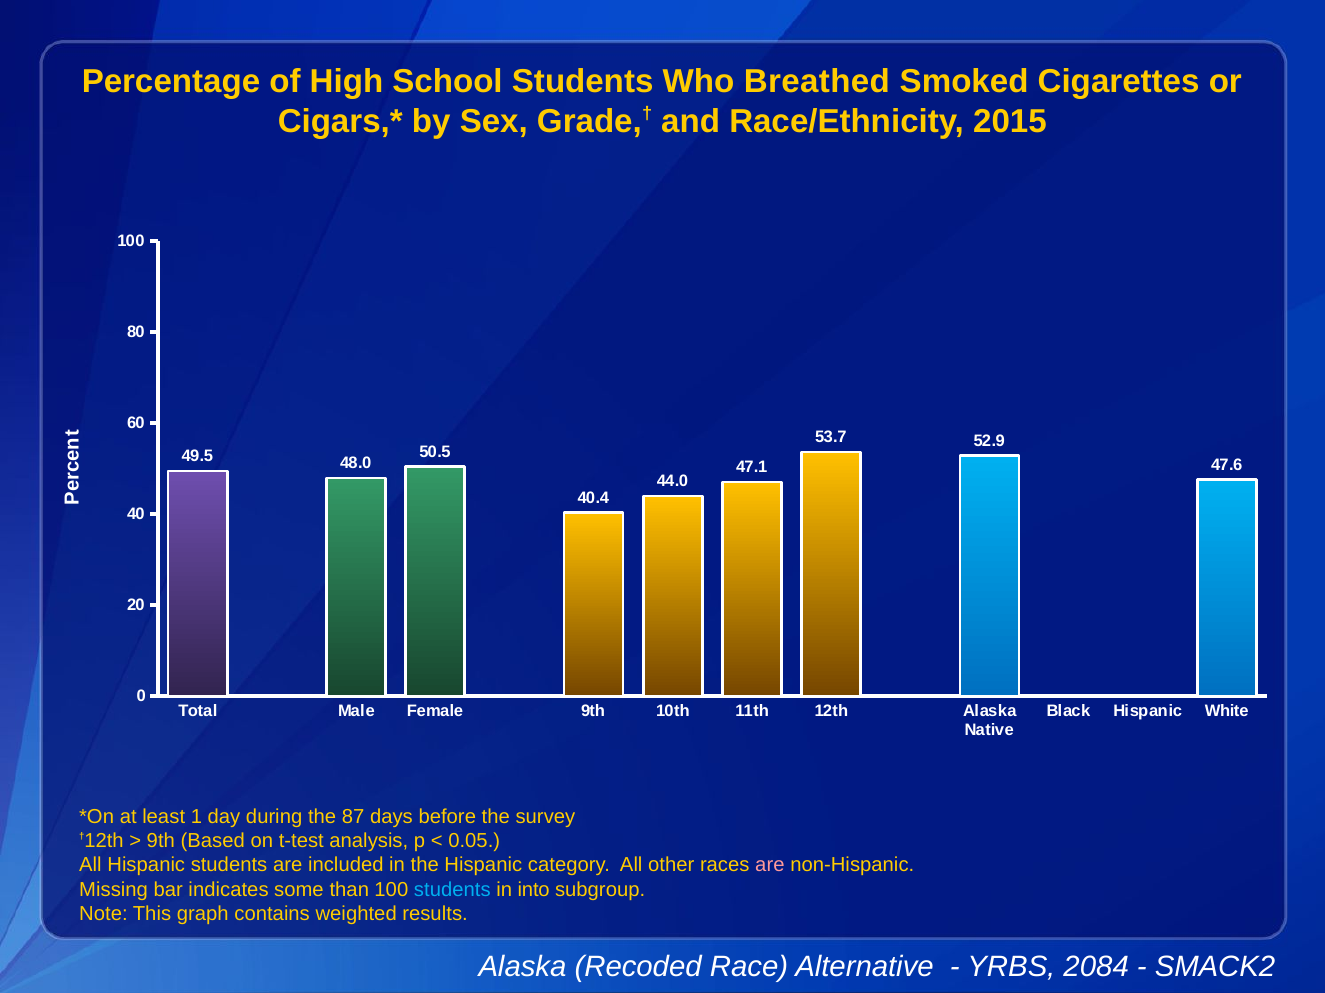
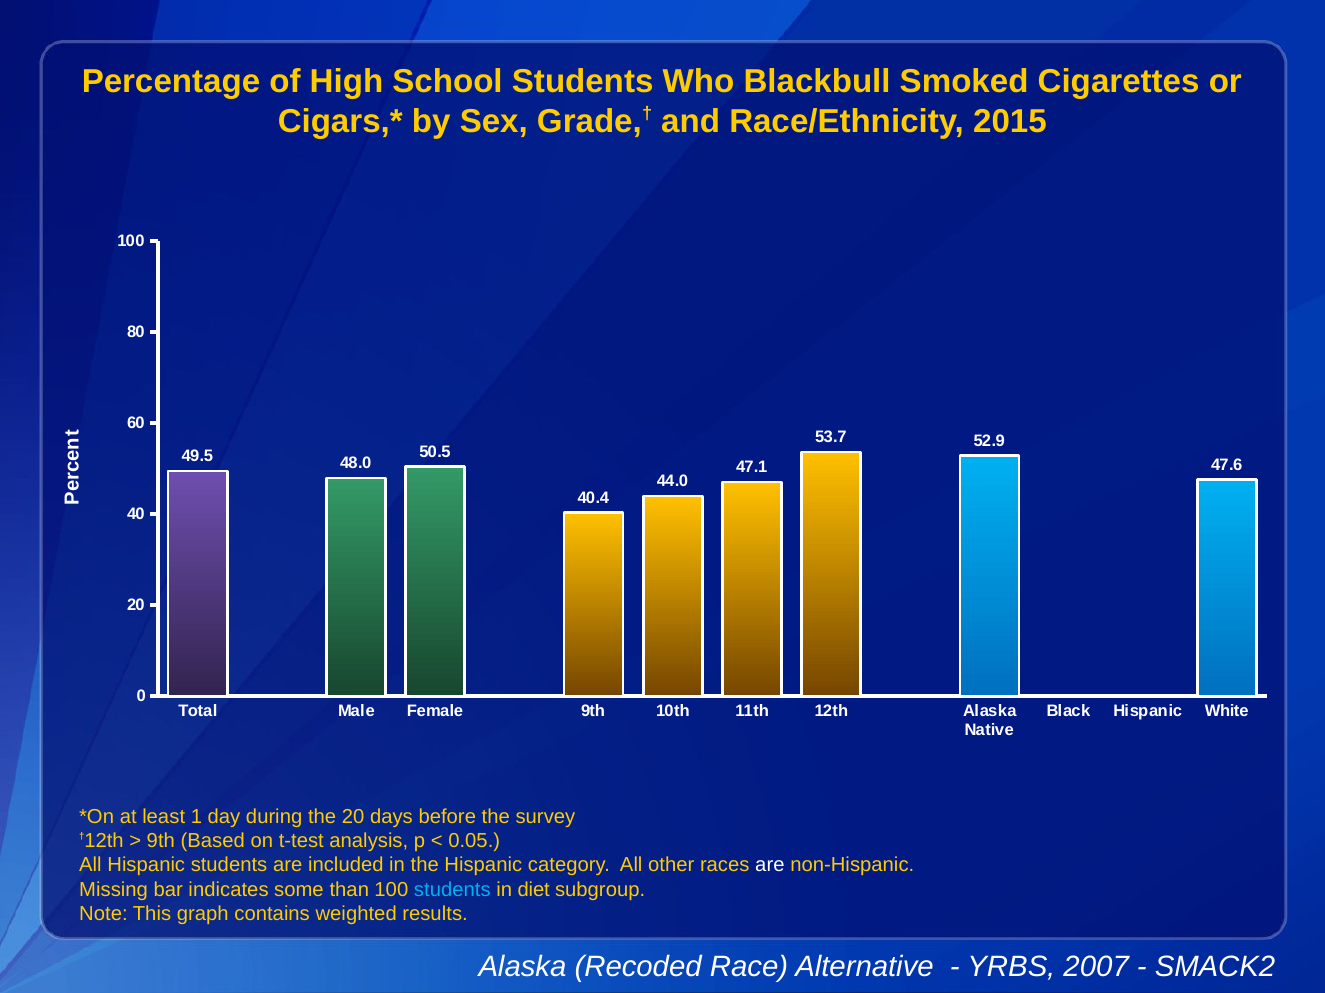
Breathed: Breathed -> Blackbull (817, 82)
the 87: 87 -> 20 (353, 817)
are colour: pink -> white (770, 866)
into: into -> diet (534, 890)
2084: 2084 -> 2007 (1096, 967)
